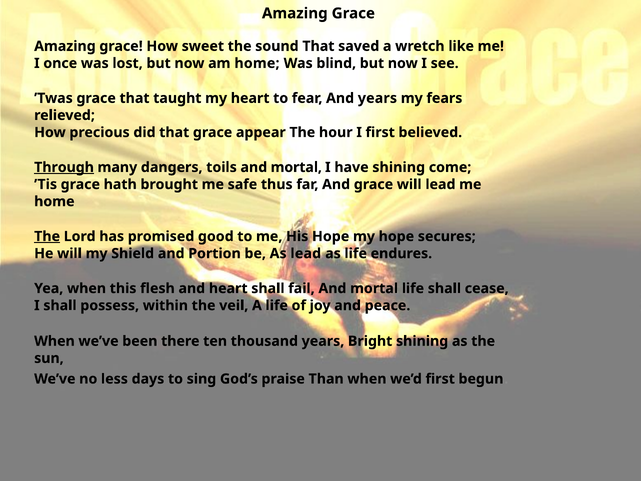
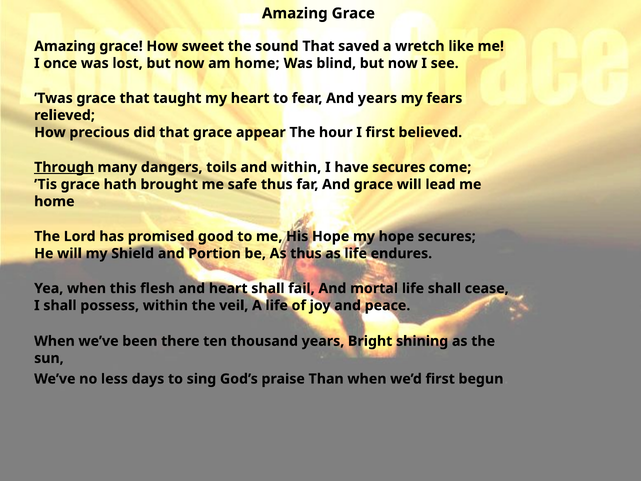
toils and mortal: mortal -> within (296, 167)
have shining: shining -> secures (399, 167)
The underline: present -> none (47, 236)
As lead: lead -> thus (306, 253)
